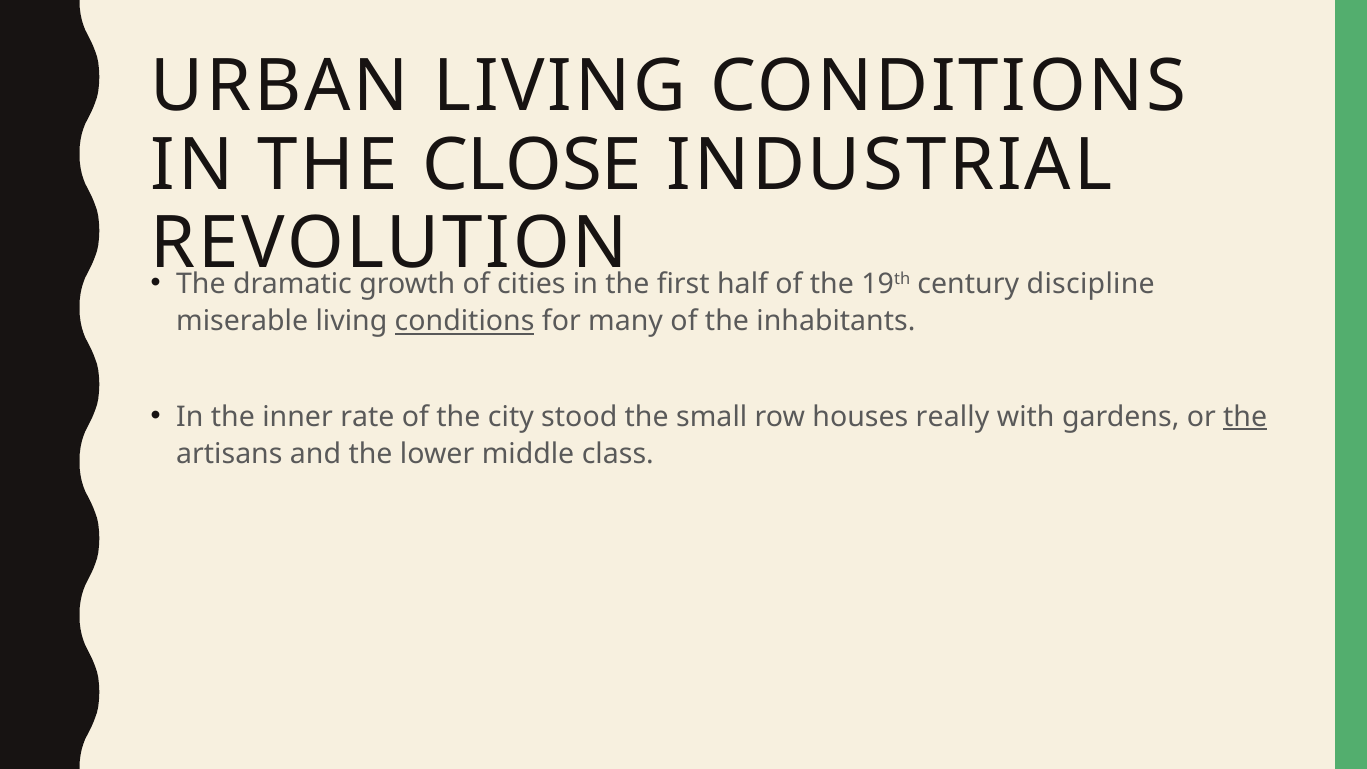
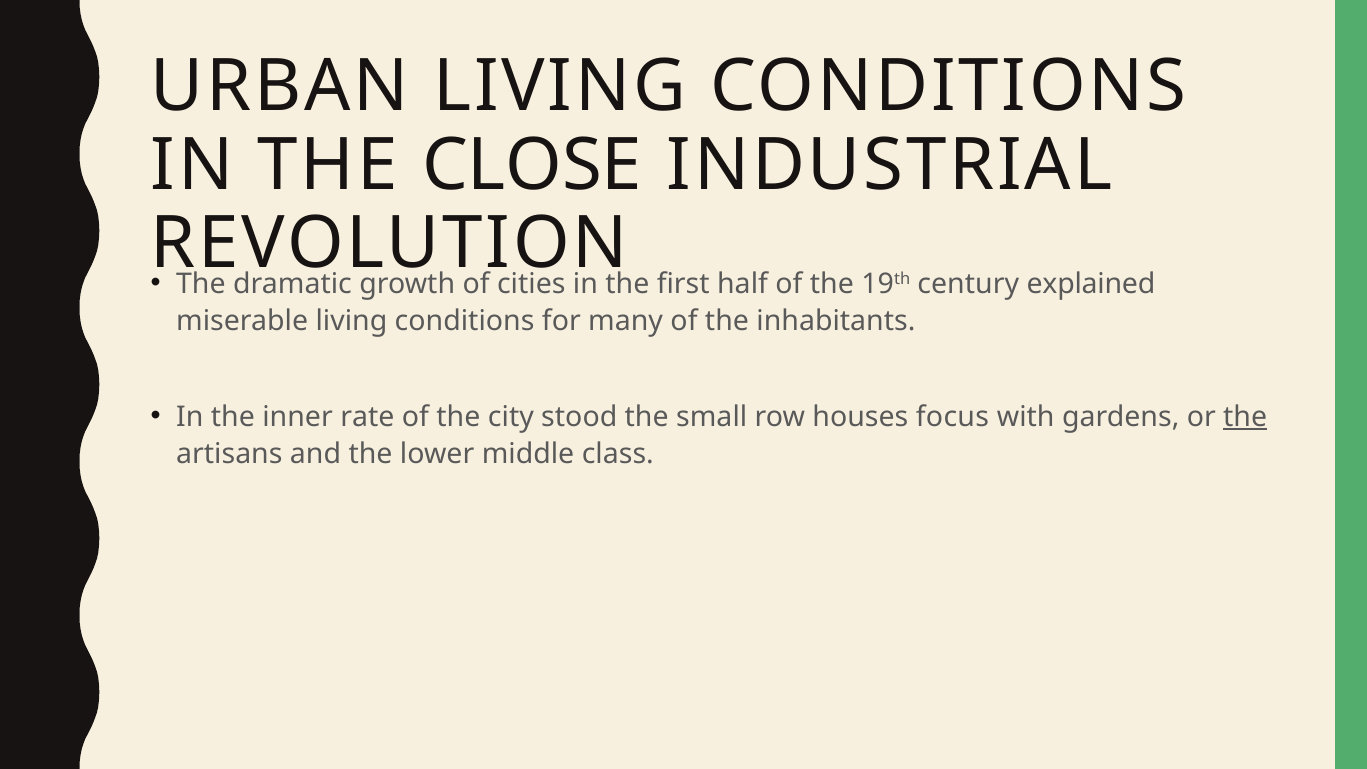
discipline: discipline -> explained (1091, 284)
conditions underline: present -> none (465, 321)
really: really -> focus (952, 417)
